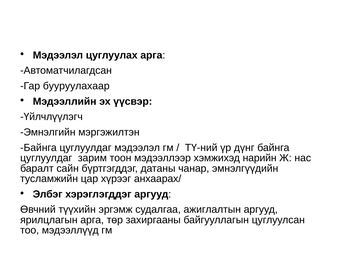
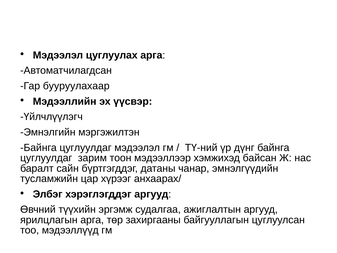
нарийн: нарийн -> байсан (260, 158)
